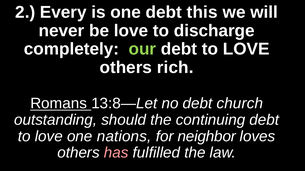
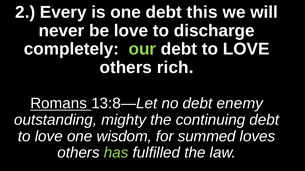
church: church -> enemy (240, 104)
should: should -> mighty (124, 120)
nations: nations -> wisdom (124, 137)
neighbor: neighbor -> summed (207, 137)
has colour: pink -> light green (116, 153)
